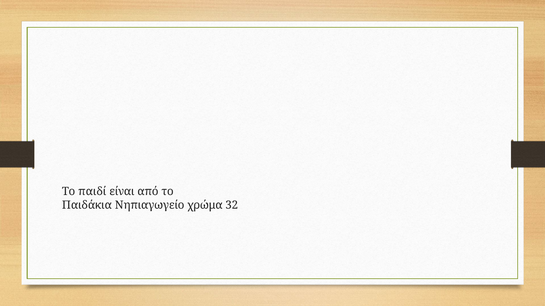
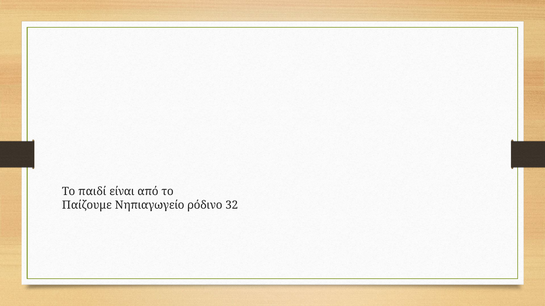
Παιδάκια: Παιδάκια -> Παίζουμε (87, 205)
χρώμα: χρώμα -> ρόδινο (205, 205)
